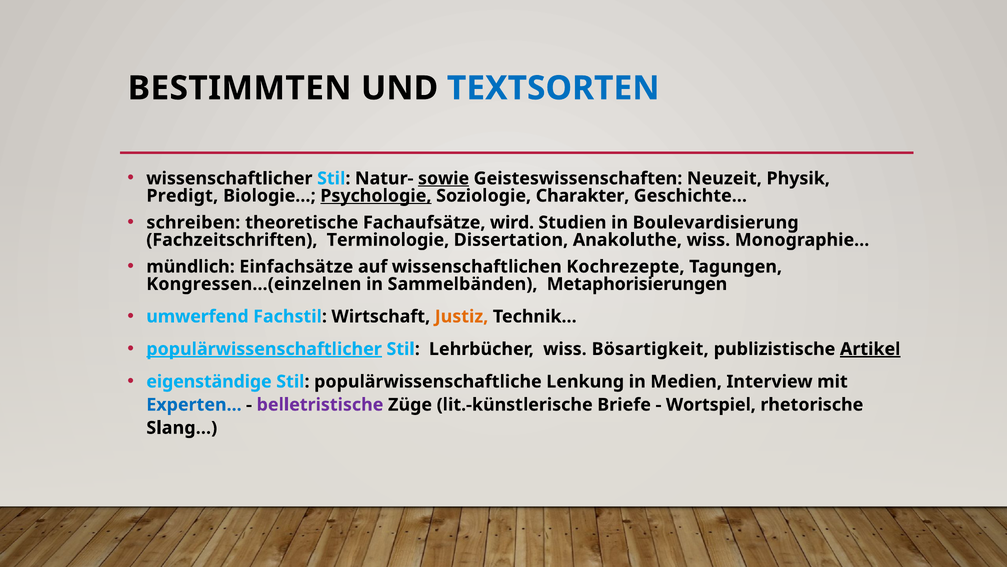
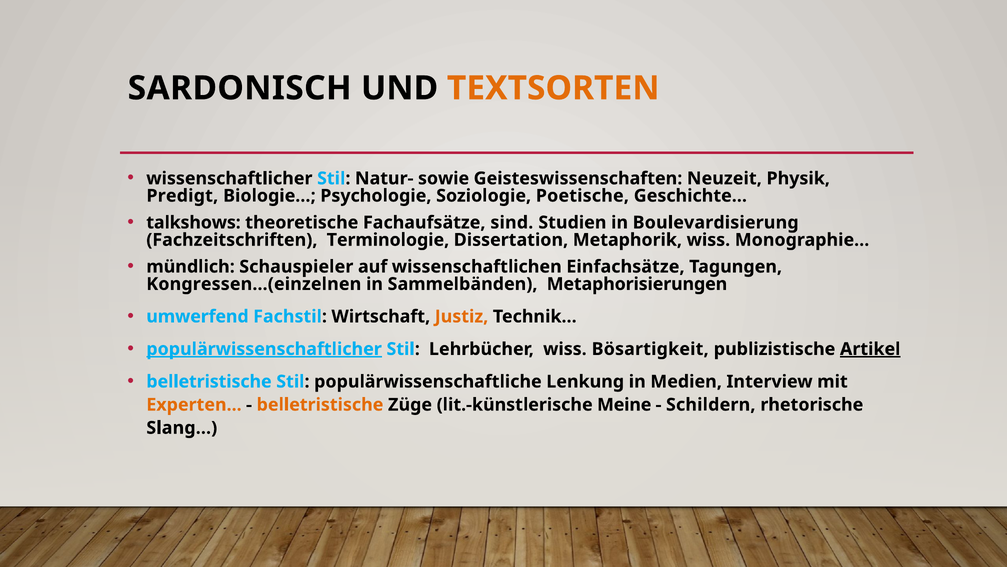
BESTIMMTEN: BESTIMMTEN -> SARDONISCH (240, 88)
TEXTSORTEN colour: blue -> orange (553, 88)
sowie underline: present -> none (444, 178)
Psychologie underline: present -> none (376, 196)
Charakter: Charakter -> Poetische (582, 196)
schreiben: schreiben -> talkshows (194, 222)
wird: wird -> sind (512, 222)
Anakoluthe: Anakoluthe -> Metaphorik (627, 240)
Einfachsätze: Einfachsätze -> Schauspieler (296, 266)
Kochrezepte: Kochrezepte -> Einfachsätze (625, 266)
eigenständige: eigenständige -> belletristische (209, 381)
Experten colour: blue -> orange (194, 404)
belletristische colour: purple -> orange (320, 404)
Briefe: Briefe -> Meine (624, 404)
Wortspiel: Wortspiel -> Schildern (711, 404)
